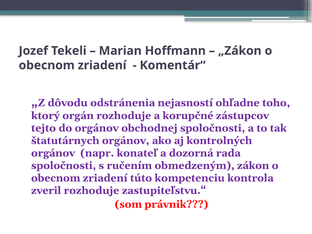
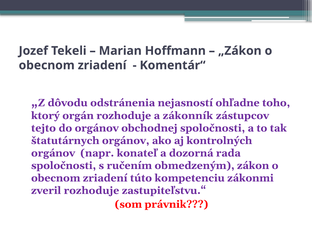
korupčné: korupčné -> zákonník (188, 116)
kontrola: kontrola -> zákonmi (250, 178)
